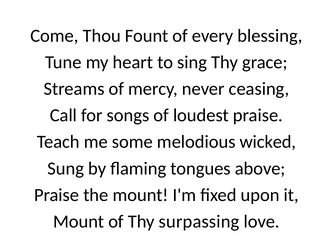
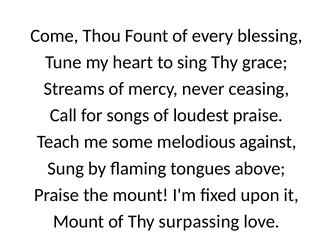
wicked: wicked -> against (268, 142)
